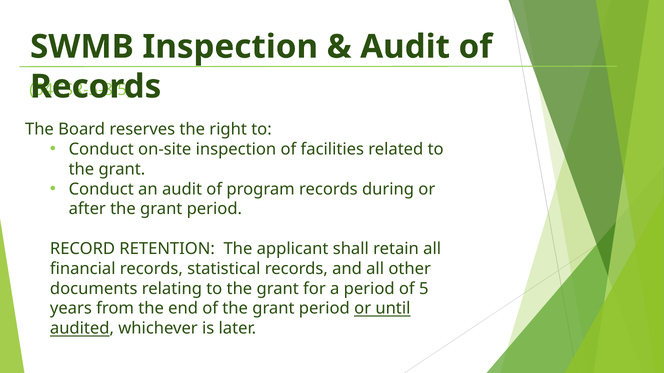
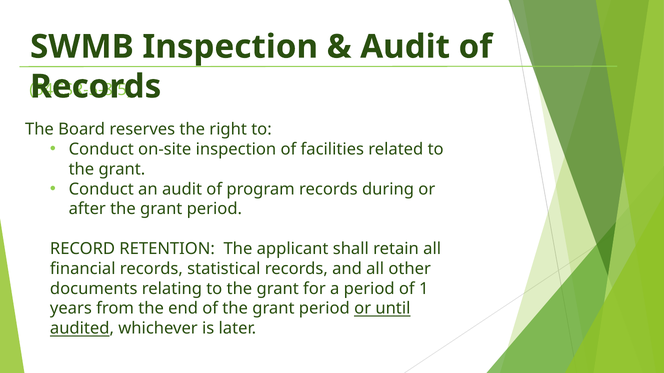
5: 5 -> 1 (424, 289)
